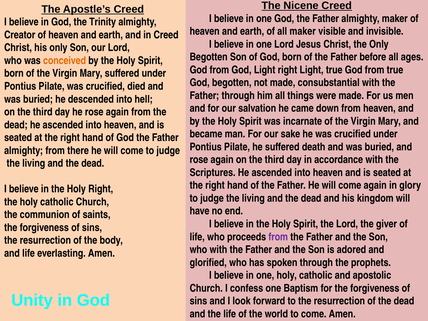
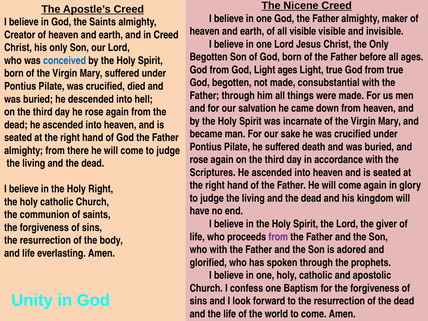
the Trinity: Trinity -> Saints (103, 22)
all maker: maker -> visible (303, 31)
conceived colour: orange -> blue (65, 61)
Light right: right -> ages (288, 70)
